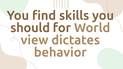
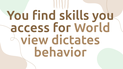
should: should -> access (30, 28)
